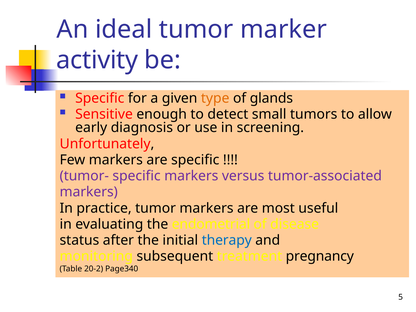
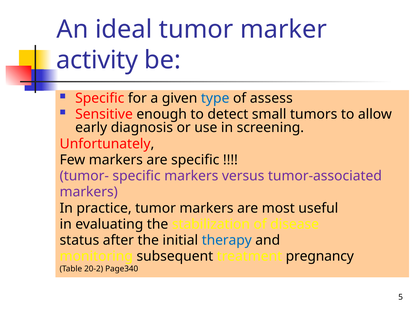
type colour: orange -> blue (215, 98)
glands: glands -> assess (271, 98)
endometrial: endometrial -> stabilization (211, 224)
